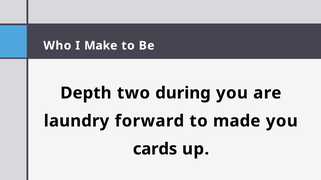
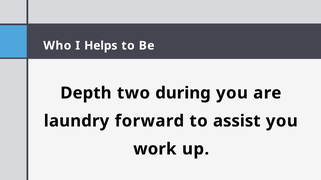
Make: Make -> Helps (101, 46)
made: made -> assist (237, 121)
cards: cards -> work (155, 149)
